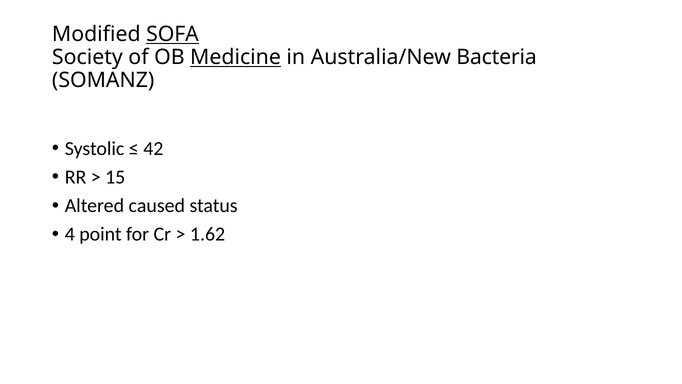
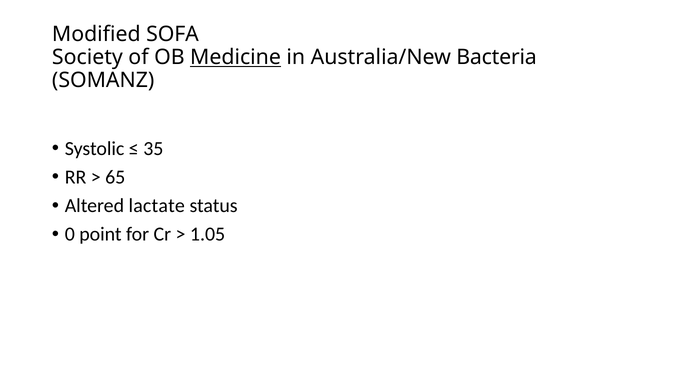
SOFA underline: present -> none (173, 34)
42: 42 -> 35 (153, 148)
15: 15 -> 65 (115, 177)
caused: caused -> lactate (157, 206)
4: 4 -> 0 (70, 234)
1.62: 1.62 -> 1.05 (208, 234)
